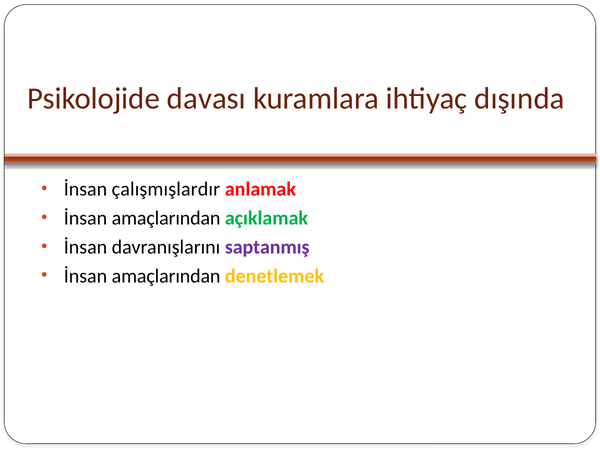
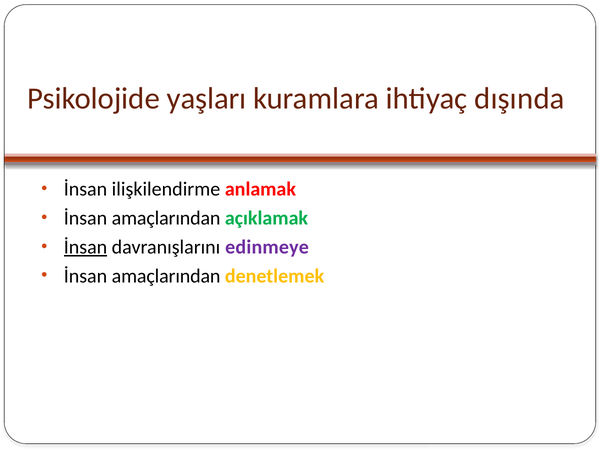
davası: davası -> yaşları (207, 99)
çalışmışlardır: çalışmışlardır -> ilişkilendirme (166, 189)
İnsan underline: none -> present (86, 247)
saptanmış: saptanmış -> edinmeye (267, 247)
